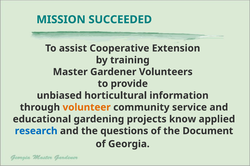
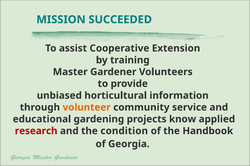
research colour: blue -> red (36, 131)
questions: questions -> condition (124, 131)
Document: Document -> Handbook (208, 131)
